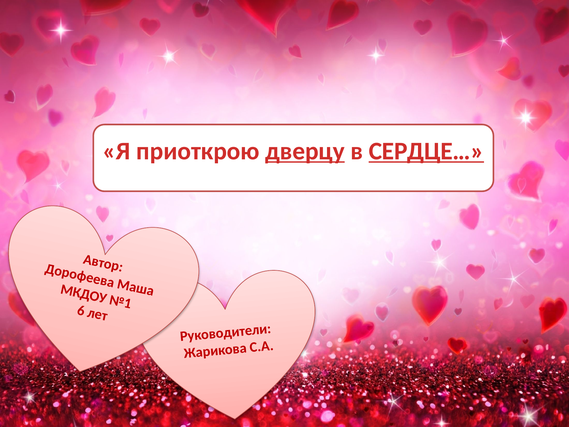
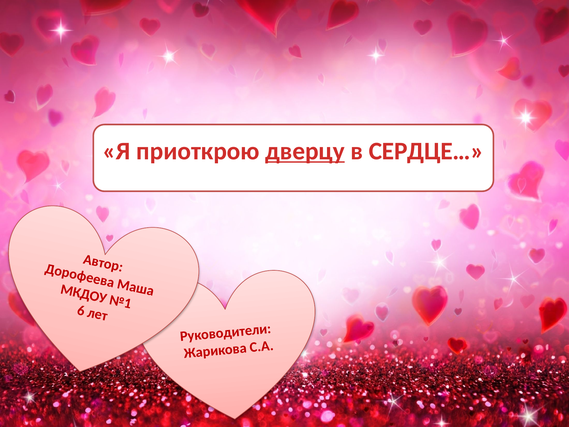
СЕРДЦЕ… underline: present -> none (426, 151)
